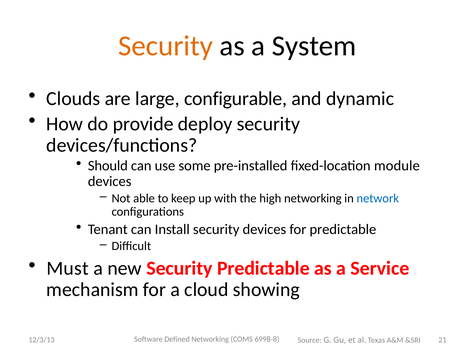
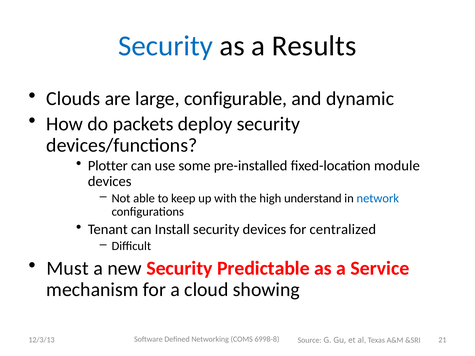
Security colour: orange -> blue (166, 46)
System: System -> Results (314, 46)
provide: provide -> packets (143, 124)
Should: Should -> Plotter (108, 166)
high networking: networking -> understand (313, 198)
for predictable: predictable -> centralized (343, 230)
